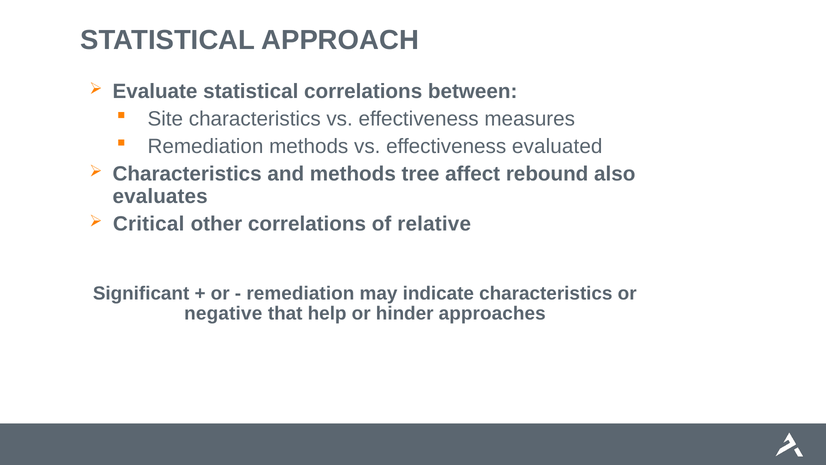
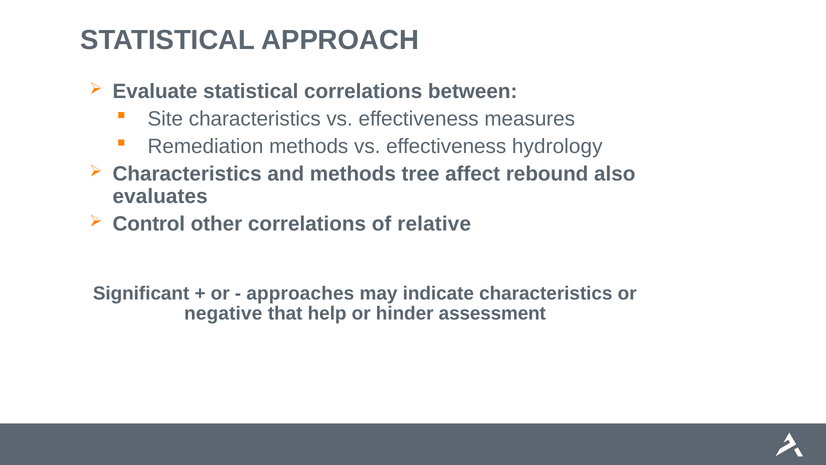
evaluated: evaluated -> hydrology (557, 146)
Critical: Critical -> Control (149, 224)
remediation: remediation -> approaches (300, 293)
approaches: approaches -> assessment (492, 313)
